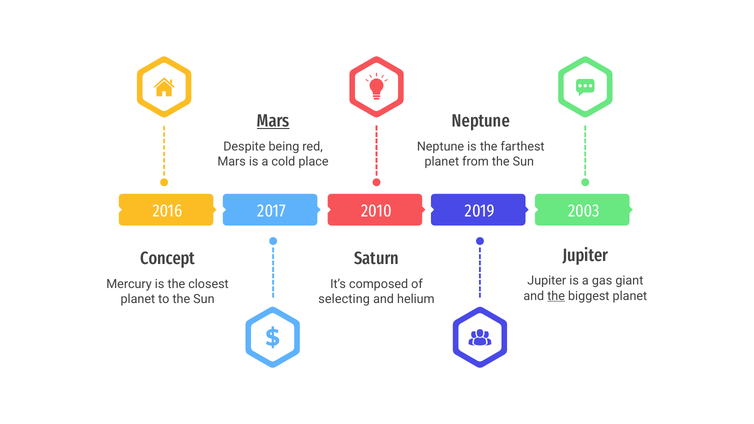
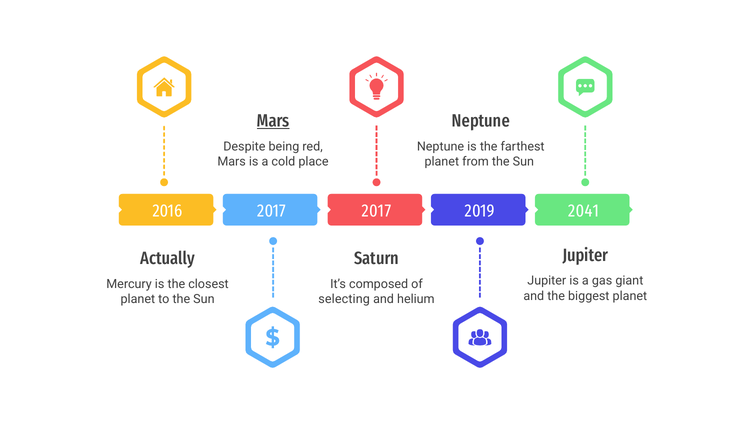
2010: 2010 -> 2017 (376, 211)
2003: 2003 -> 2041 (584, 211)
Concept: Concept -> Actually (168, 259)
the underline: present -> none (556, 296)
